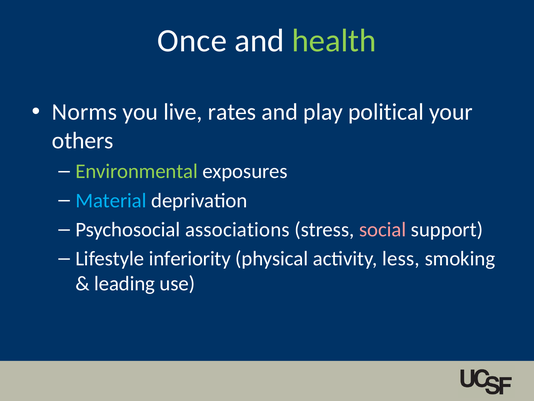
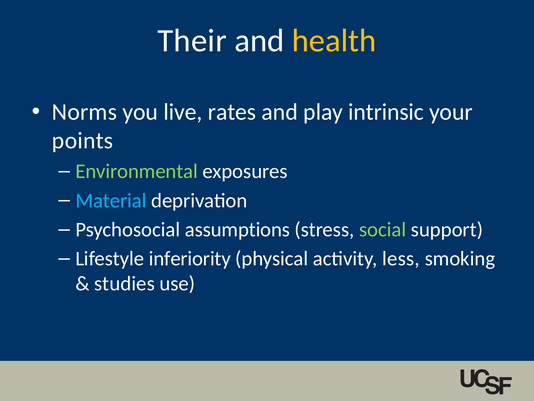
Once: Once -> Their (192, 41)
health colour: light green -> yellow (334, 41)
political: political -> intrinsic (386, 112)
others: others -> points (83, 140)
associations: associations -> assumptions (238, 229)
social colour: pink -> light green (383, 229)
leading: leading -> studies (124, 283)
